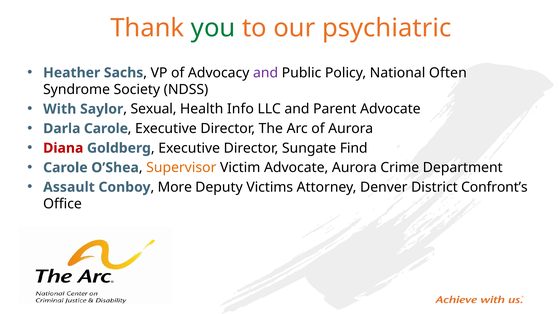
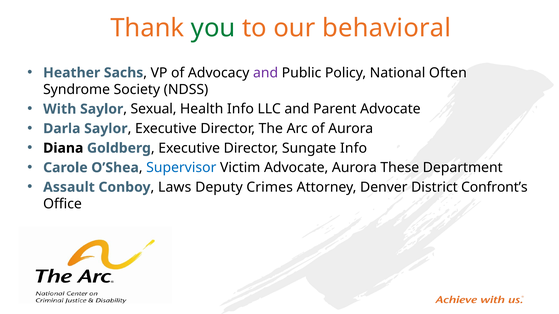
psychiatric: psychiatric -> behavioral (387, 28)
Darla Carole: Carole -> Saylor (106, 129)
Diana colour: red -> black (63, 148)
Sungate Find: Find -> Info (354, 148)
Supervisor colour: orange -> blue (181, 168)
Crime: Crime -> These (400, 168)
More: More -> Laws (175, 187)
Victims: Victims -> Crimes (270, 187)
